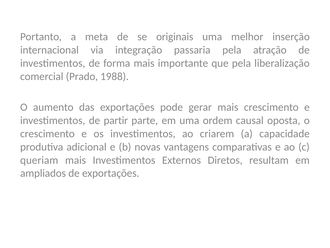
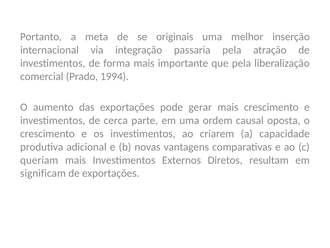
1988: 1988 -> 1994 (115, 76)
partir: partir -> cerca (116, 120)
ampliados: ampliados -> significam (43, 173)
